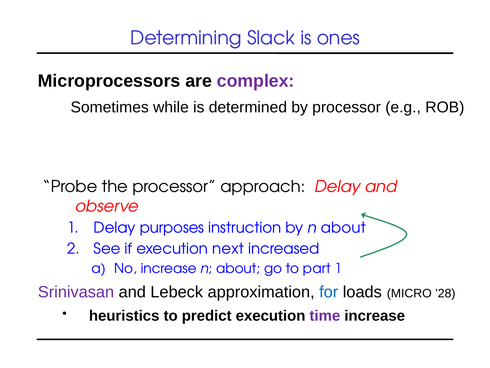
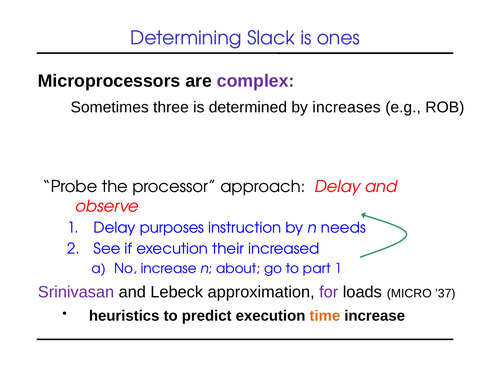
while: while -> three (171, 107)
by processor: processor -> increases (347, 107)
by n about: about -> needs (343, 228)
next: next -> their (228, 249)
for colour: blue -> purple (329, 292)
’28: ’28 -> ’37 (445, 293)
time colour: purple -> orange (325, 315)
